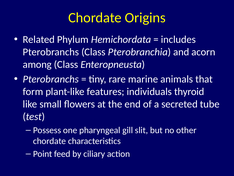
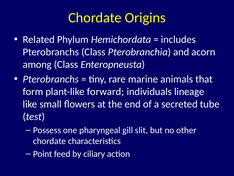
features: features -> forward (106, 91)
thyroid: thyroid -> lineage (189, 91)
